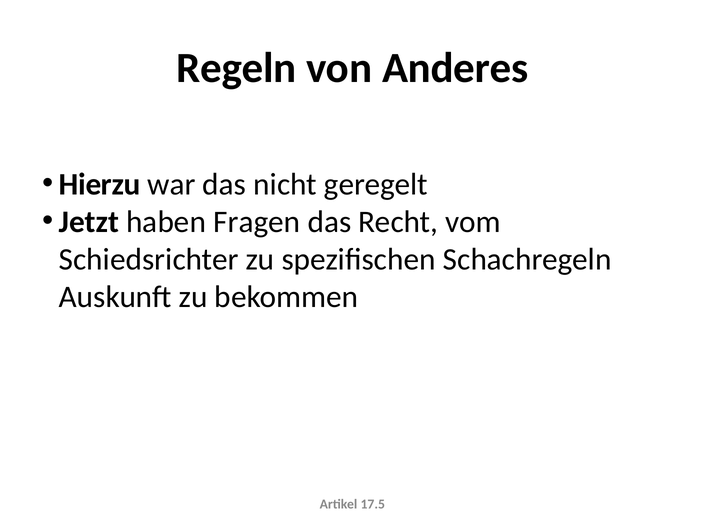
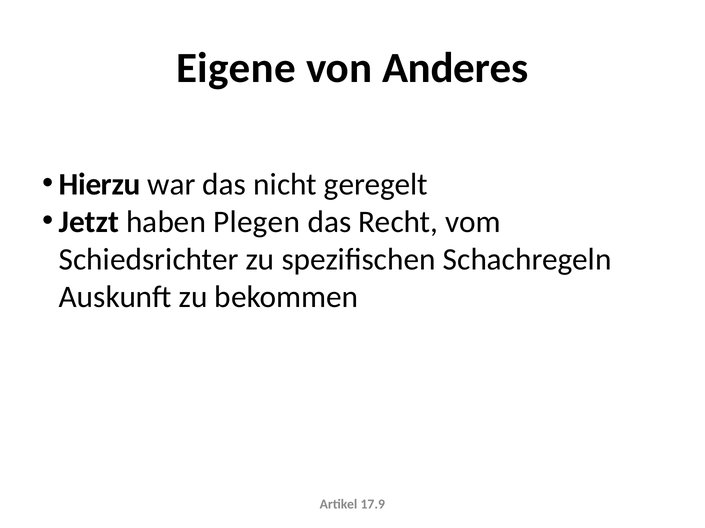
Regeln: Regeln -> Eigene (236, 68)
Fragen: Fragen -> Plegen (257, 222)
17.5: 17.5 -> 17.9 (373, 505)
